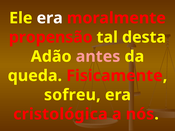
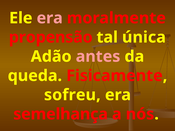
era colour: white -> pink (50, 18)
desta: desta -> única (144, 37)
cristológica: cristológica -> semelhança (61, 114)
